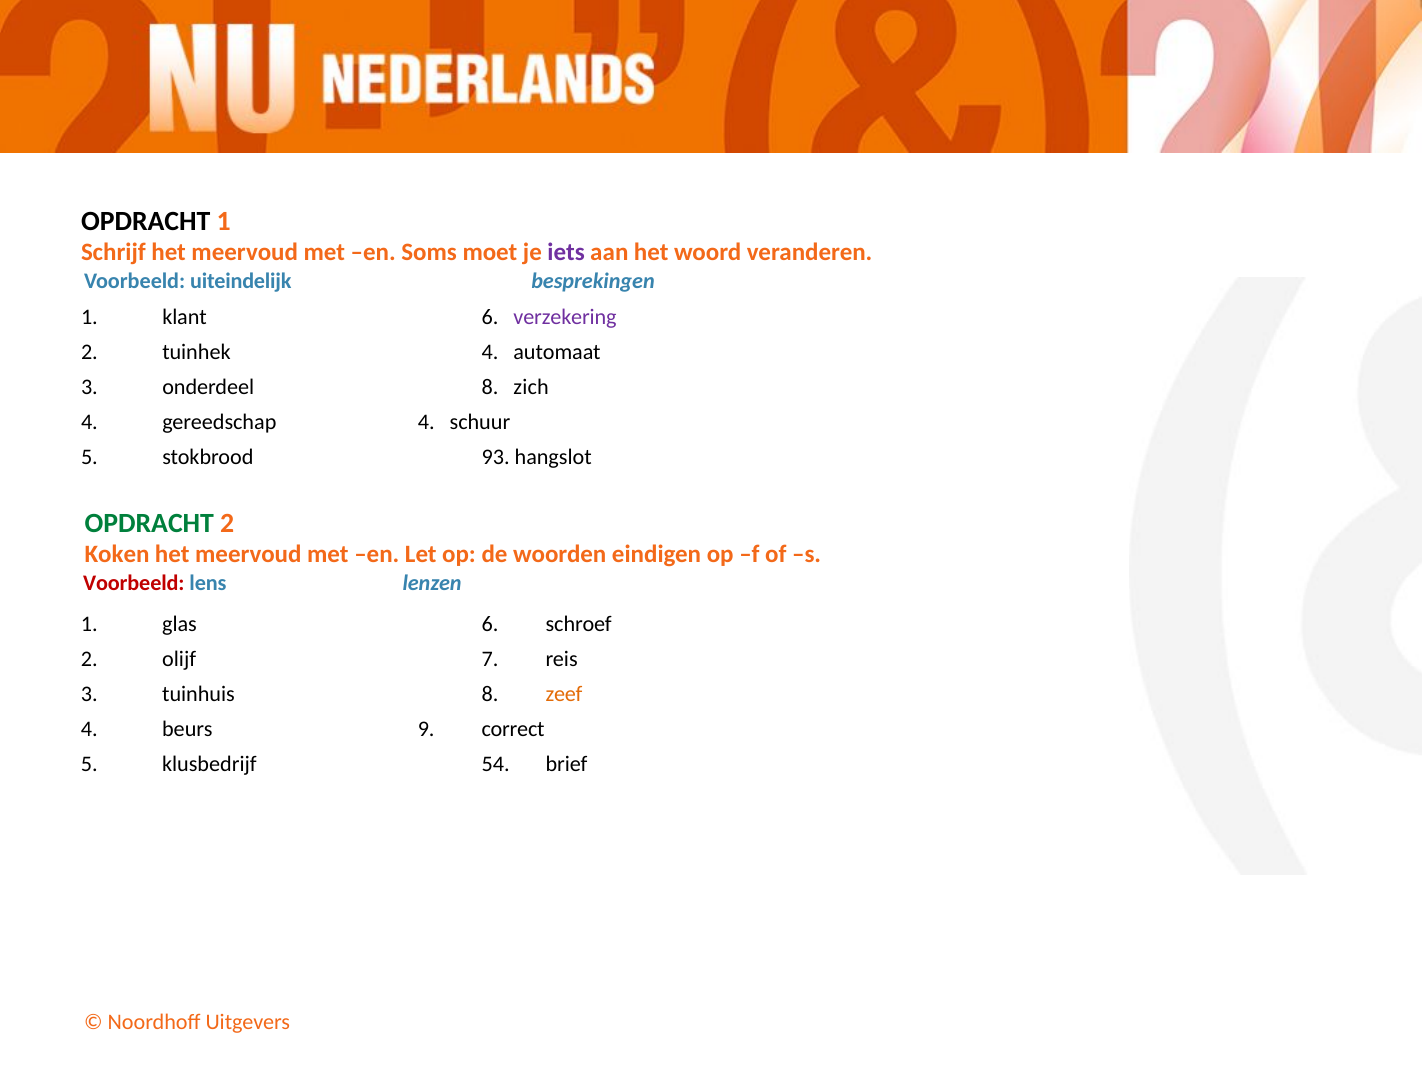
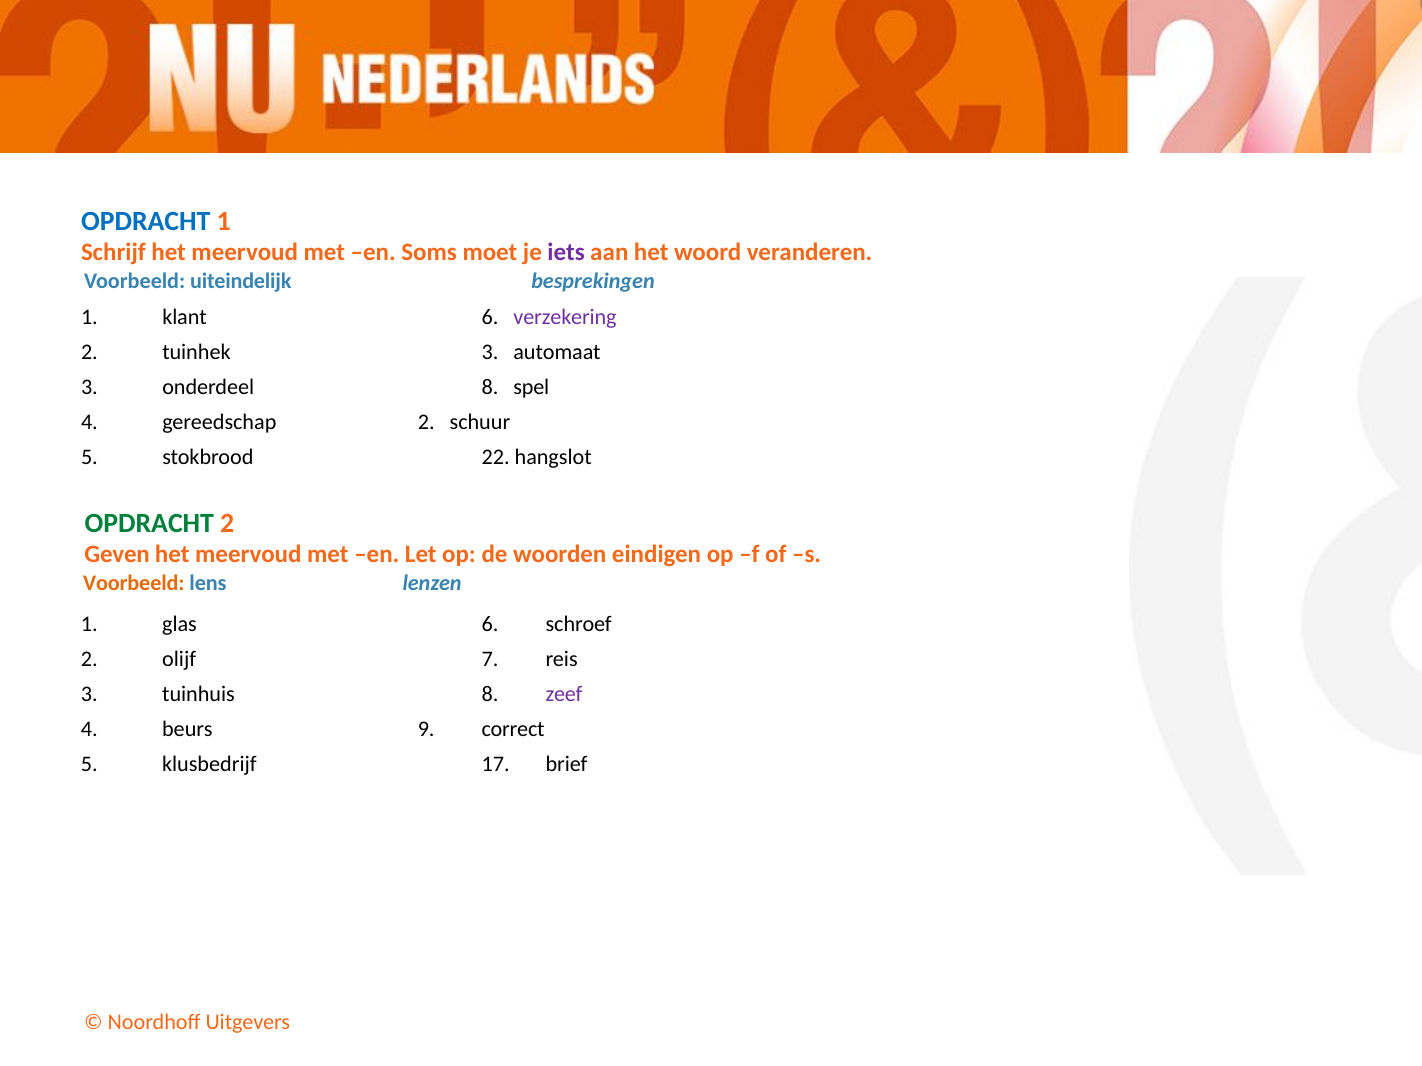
OPDRACHT colour: black -> blue (146, 221)
tuinhek 4: 4 -> 3 (490, 352)
zich: zich -> spel (531, 387)
gereedschap 4: 4 -> 2 (426, 422)
93: 93 -> 22 (496, 457)
Koken: Koken -> Geven (117, 555)
Voorbeeld colour: red -> orange (134, 583)
zeef colour: orange -> purple (564, 694)
54: 54 -> 17 (496, 764)
